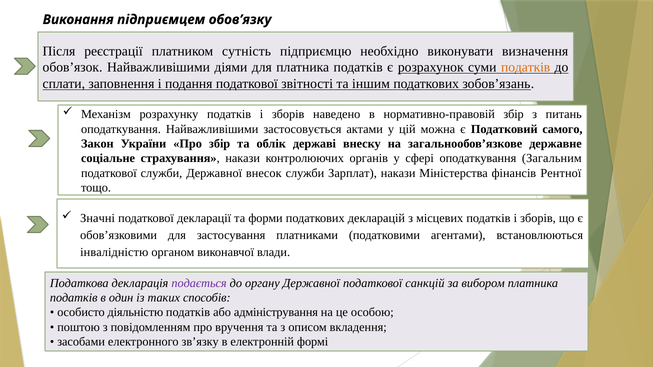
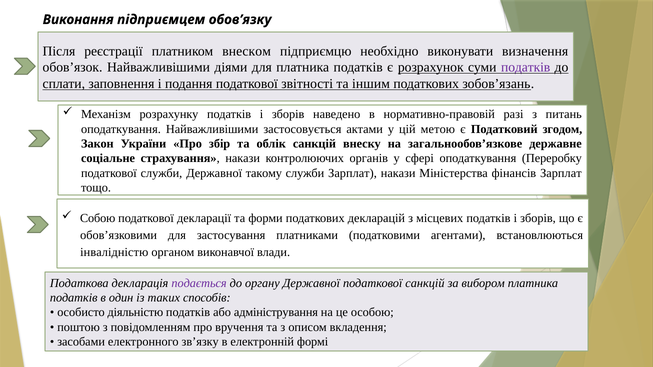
сутність: сутність -> внеском (247, 51)
податків colour: orange -> purple (526, 67)
нормативно-правовій збір: збір -> разі (514, 114)
можна: можна -> метою (438, 129)
самого: самого -> згодом (562, 129)
облік державі: державі -> санкцій (314, 144)
Загальним: Загальним -> Переробку (552, 158)
внесок: внесок -> такому (264, 173)
фінансів Рентної: Рентної -> Зарплат (561, 173)
Значні: Значні -> Собою (98, 219)
